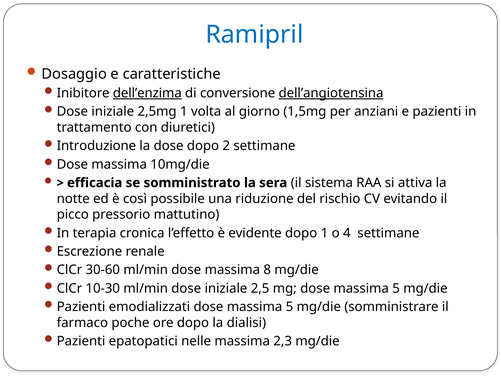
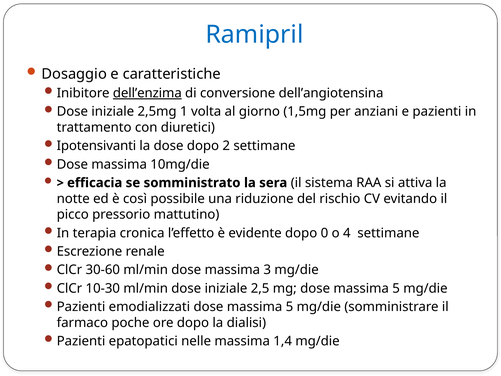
dell’angiotensina underline: present -> none (331, 93)
Introduzione: Introduzione -> Ipotensivanti (96, 146)
dopo 1: 1 -> 0 (324, 233)
8: 8 -> 3 (267, 270)
2,3: 2,3 -> 1,4 (283, 341)
